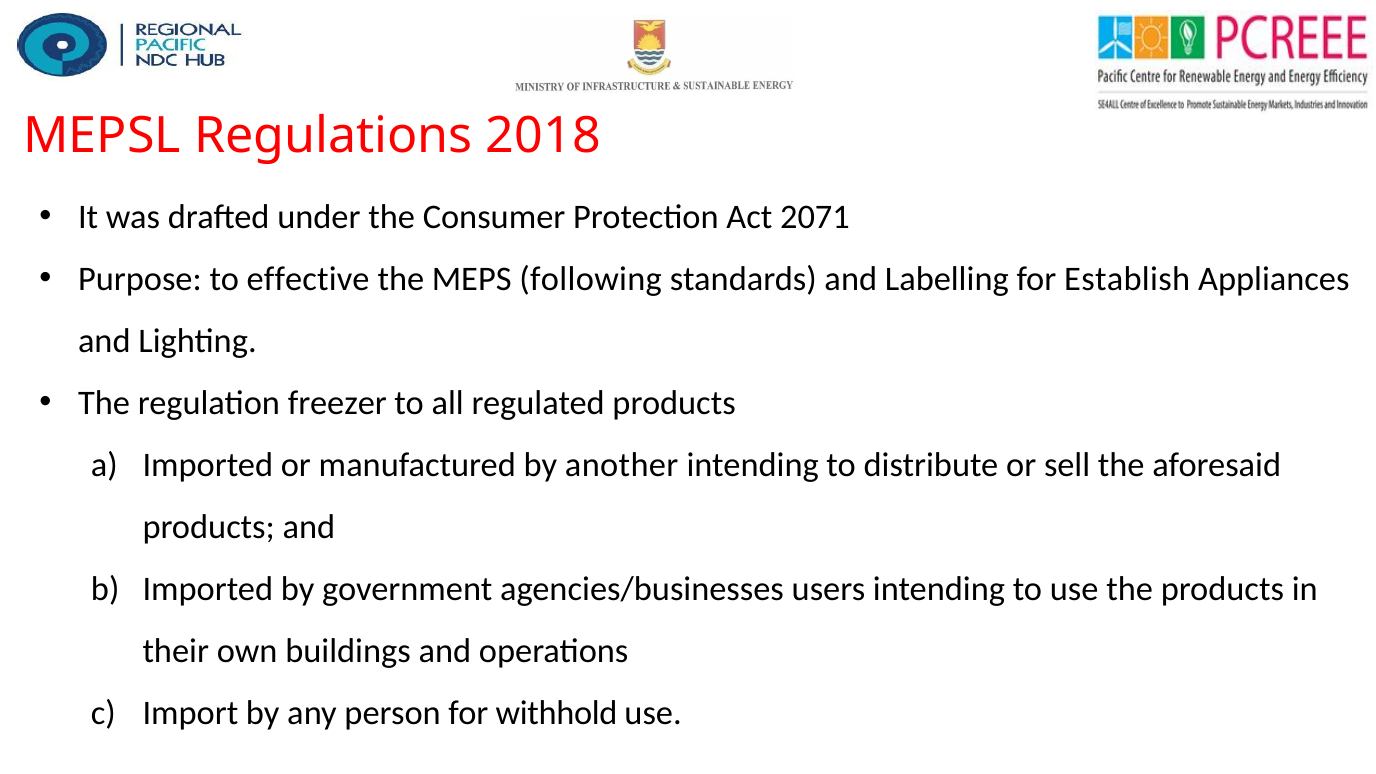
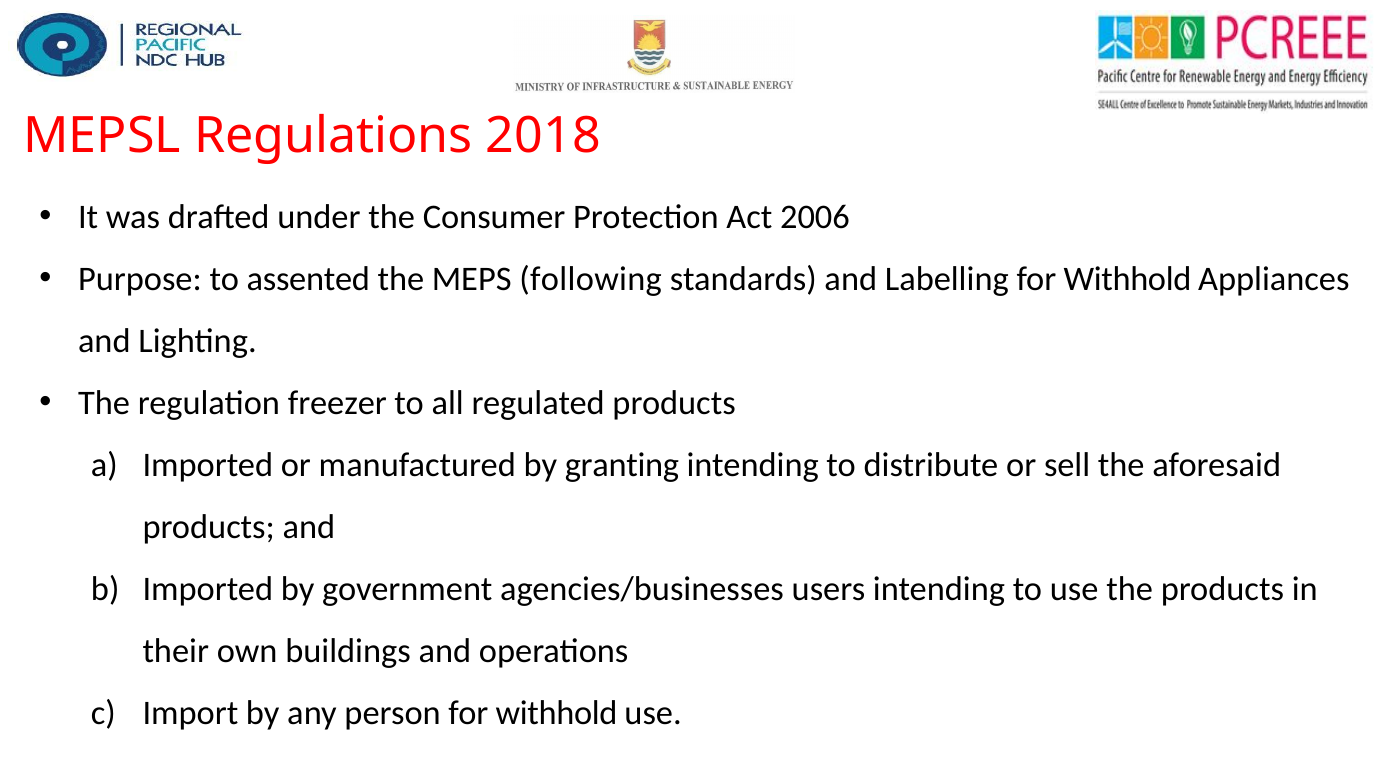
2071: 2071 -> 2006 (815, 217)
effective: effective -> assented (308, 279)
Labelling for Establish: Establish -> Withhold (1127, 279)
another: another -> granting (622, 465)
